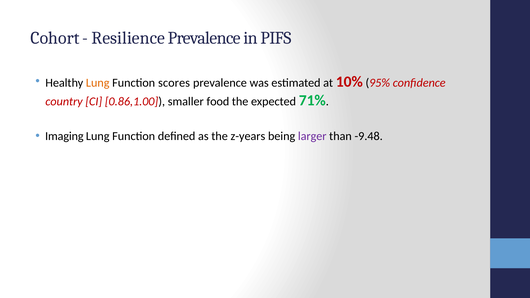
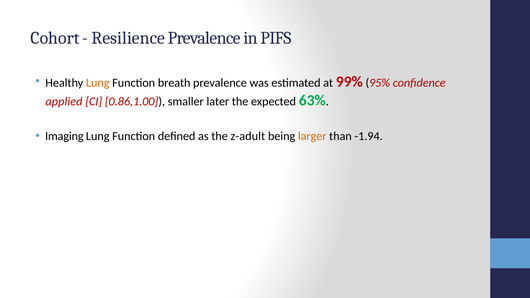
scores: scores -> breath (174, 83)
10%: 10% -> 99% (349, 82)
country: country -> applied (64, 101)
food: food -> later (218, 101)
71%: 71% -> 63% (312, 100)
z-years: z-years -> z-adult (248, 136)
larger colour: purple -> orange (312, 136)
-9.48: -9.48 -> -1.94 (369, 136)
